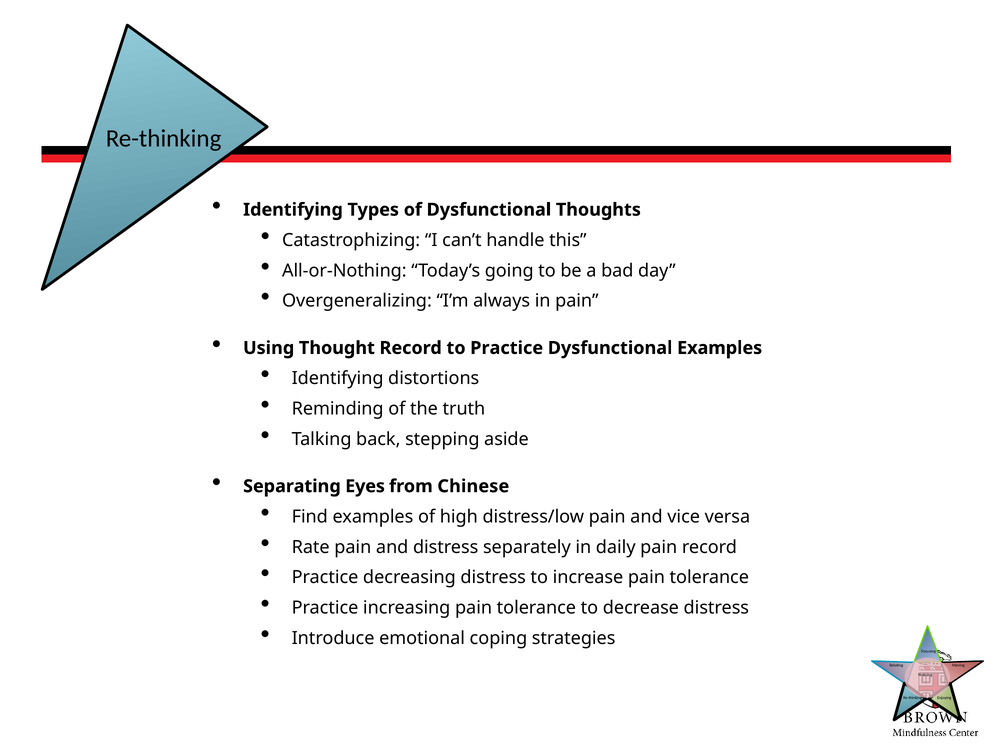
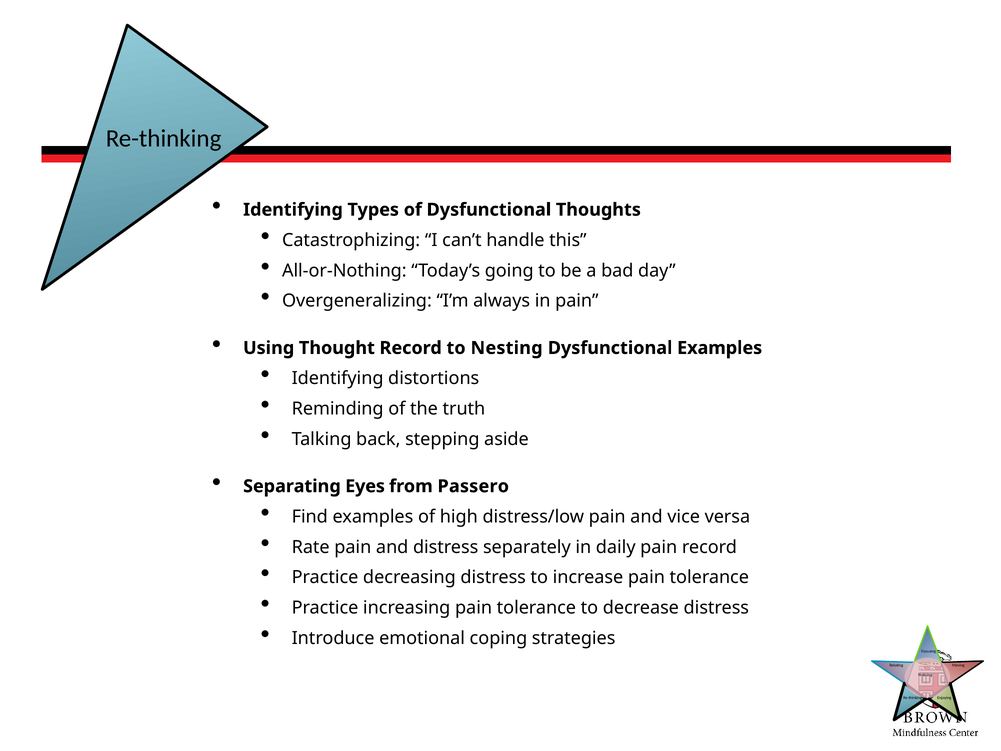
to Practice: Practice -> Nesting (507, 348)
Chinese: Chinese -> Passero (473, 486)
